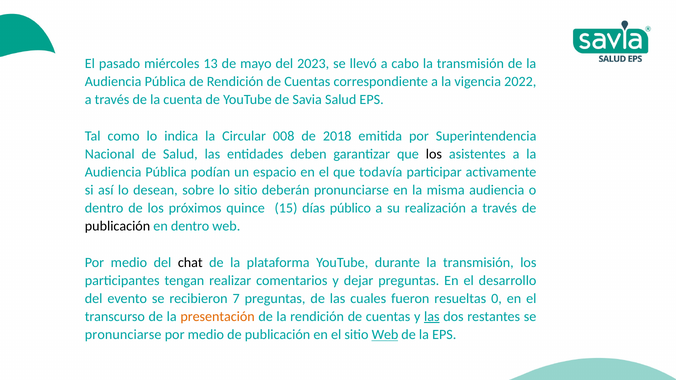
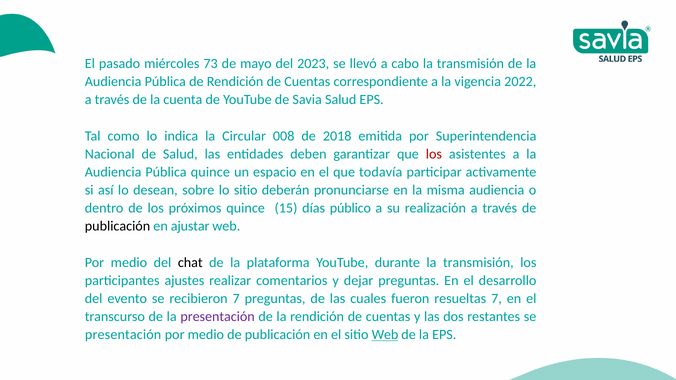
13: 13 -> 73 (211, 64)
los colour: black -> red (434, 154)
Pública podían: podían -> quince (210, 172)
en dentro: dentro -> ajustar (190, 226)
tengan: tengan -> ajustes (184, 281)
resueltas 0: 0 -> 7 (496, 299)
presentación colour: orange -> purple (218, 317)
las underline: present -> none (432, 317)
pronunciarse: pronunciarse -> presentación (123, 335)
